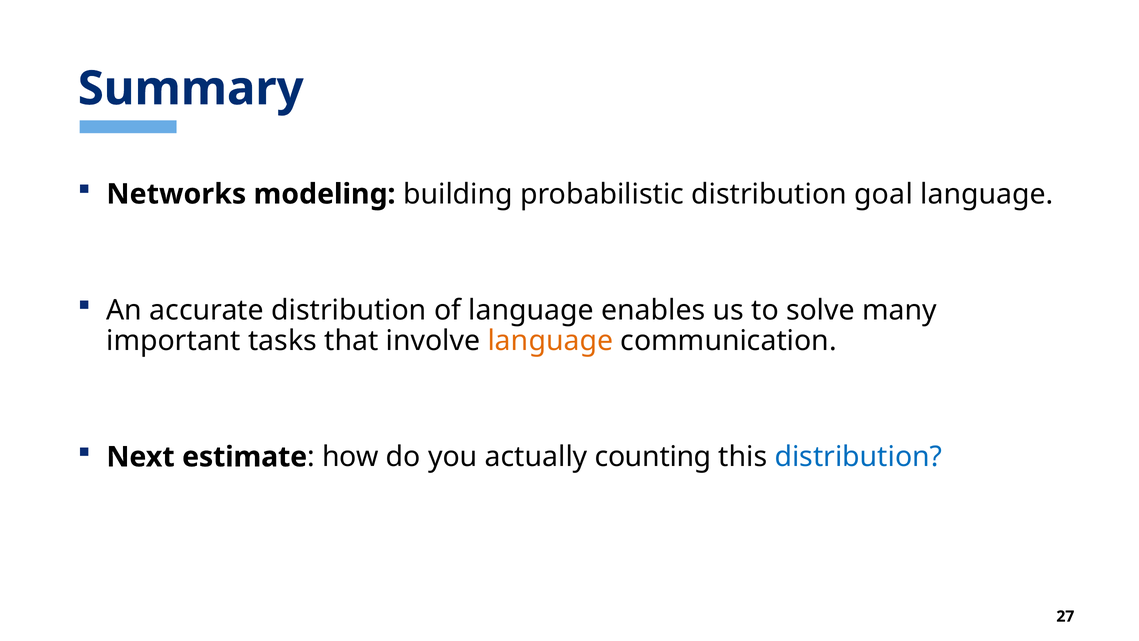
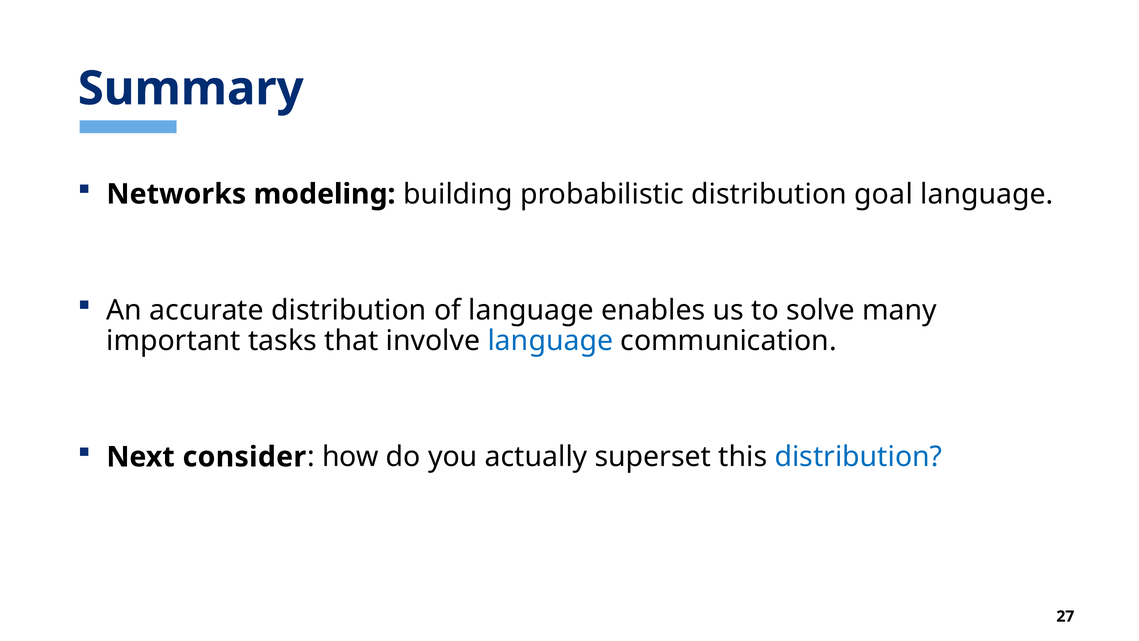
language colour: orange -> blue (550, 341)
estimate: estimate -> consider (244, 457)
counting: counting -> superset (653, 457)
